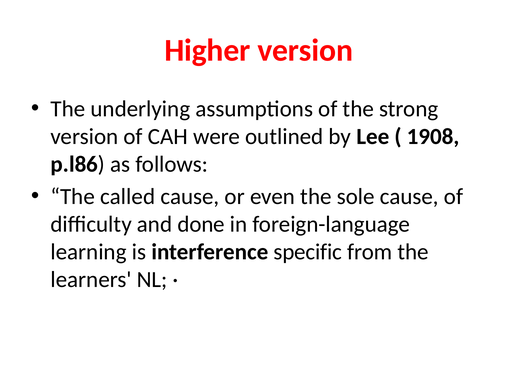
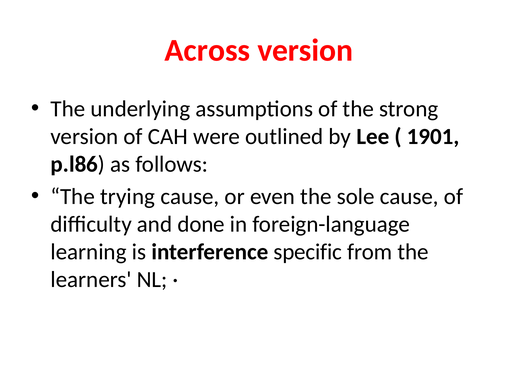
Higher: Higher -> Across (207, 50)
1908: 1908 -> 1901 (433, 136)
called: called -> trying (128, 196)
